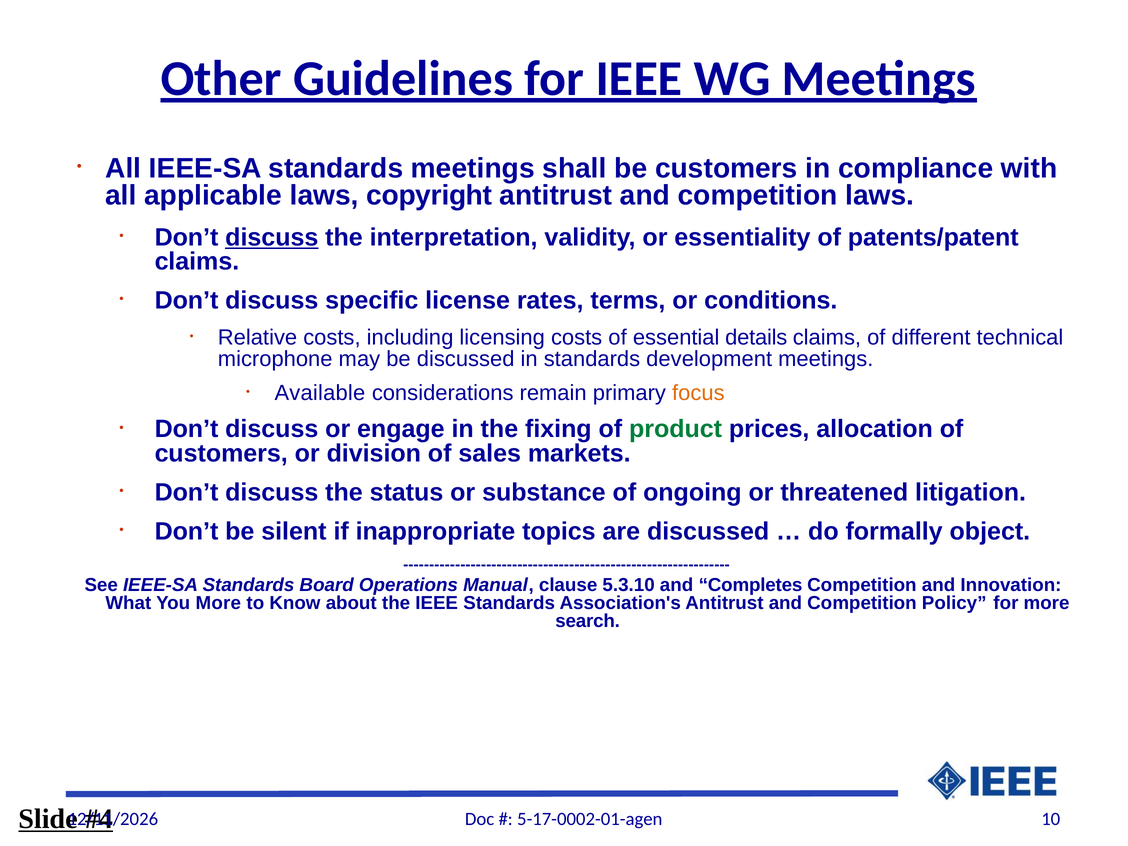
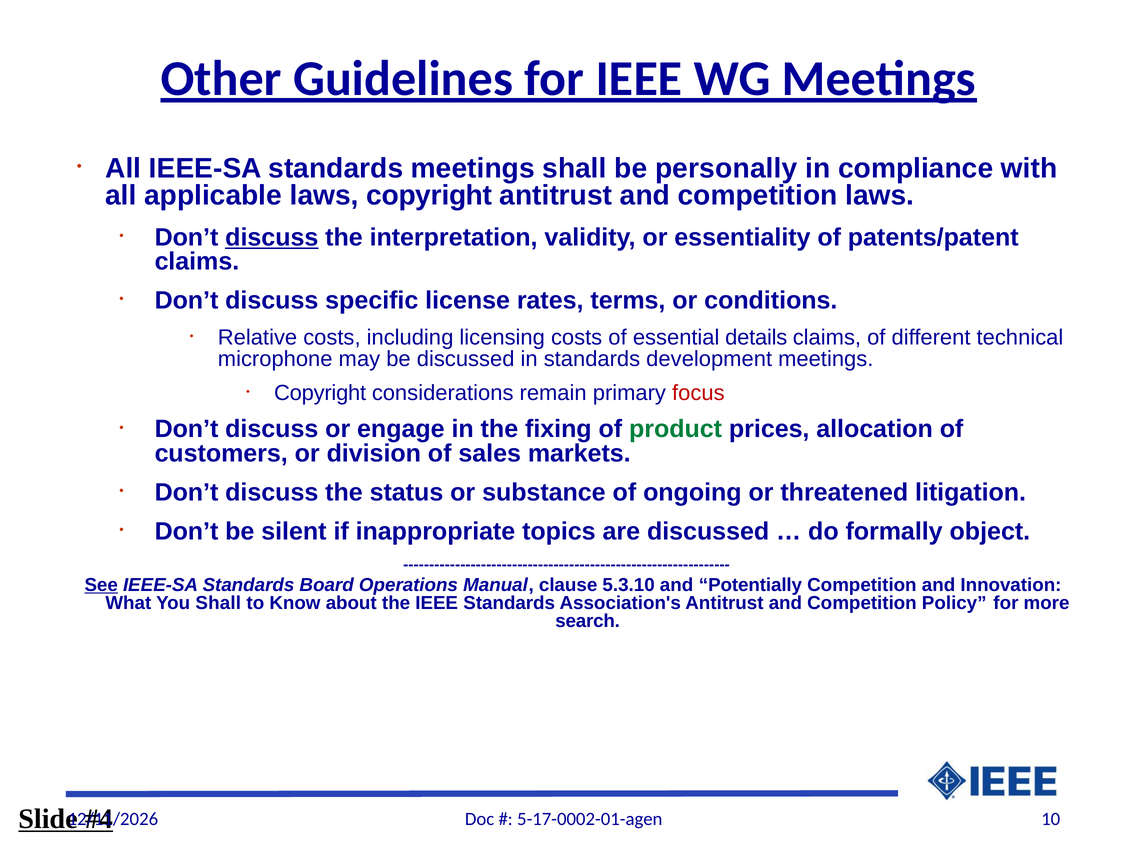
be customers: customers -> personally (726, 168)
Available: Available -> Copyright (320, 393)
focus colour: orange -> red (698, 393)
See underline: none -> present (101, 585)
Completes: Completes -> Potentially (750, 585)
You More: More -> Shall (218, 603)
